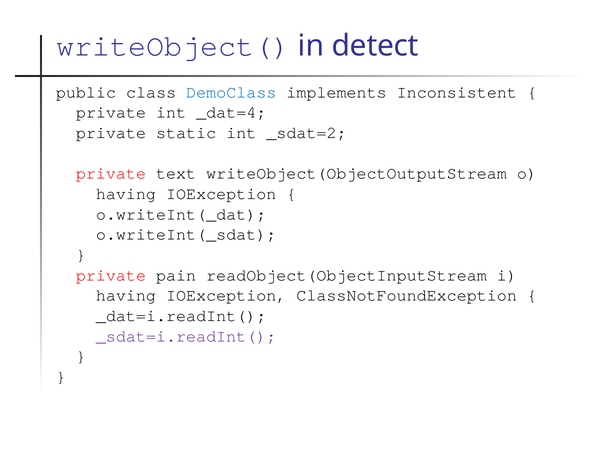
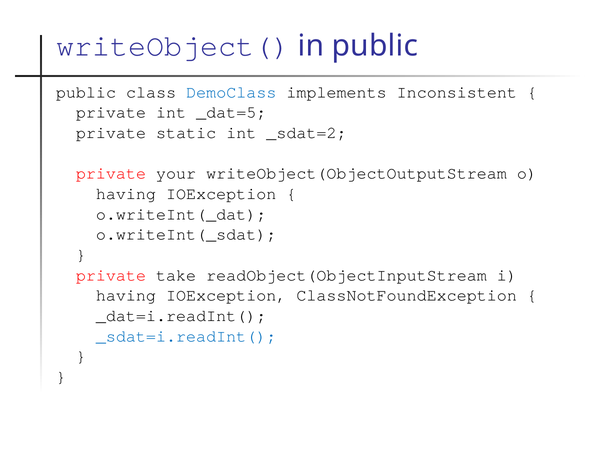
in detect: detect -> public (375, 46)
_dat=4: _dat=4 -> _dat=5 (231, 112)
text: text -> your (176, 173)
pain: pain -> take (176, 275)
_sdat=i.readInt( colour: purple -> blue (186, 336)
